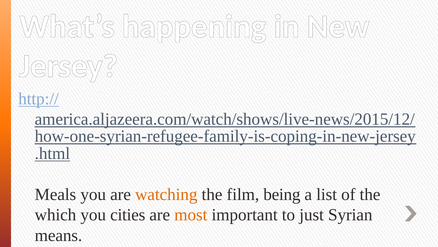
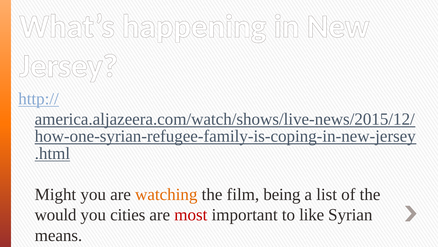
Meals: Meals -> Might (55, 194)
which: which -> would (56, 214)
most colour: orange -> red (191, 214)
just: just -> like (312, 214)
